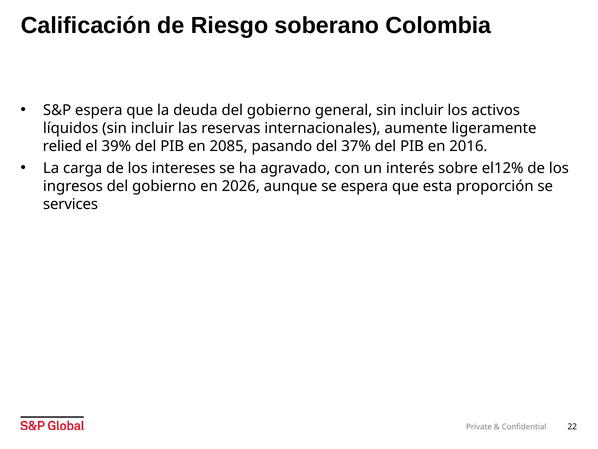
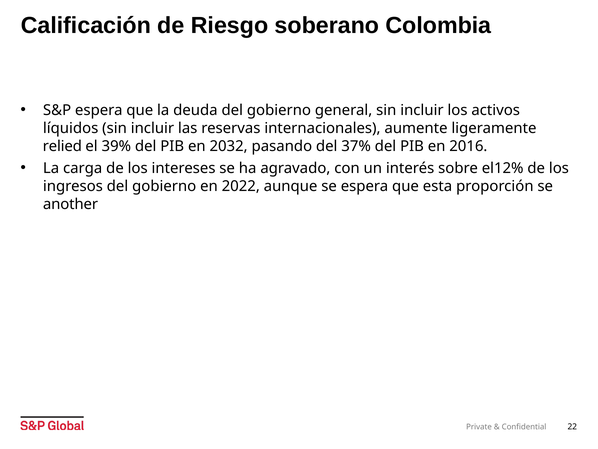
2085: 2085 -> 2032 (229, 146)
2026: 2026 -> 2022 (241, 186)
services: services -> another (71, 204)
